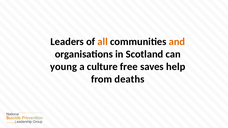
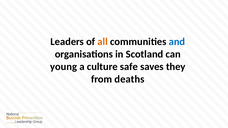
and colour: orange -> blue (177, 42)
free: free -> safe (129, 67)
help: help -> they (176, 67)
